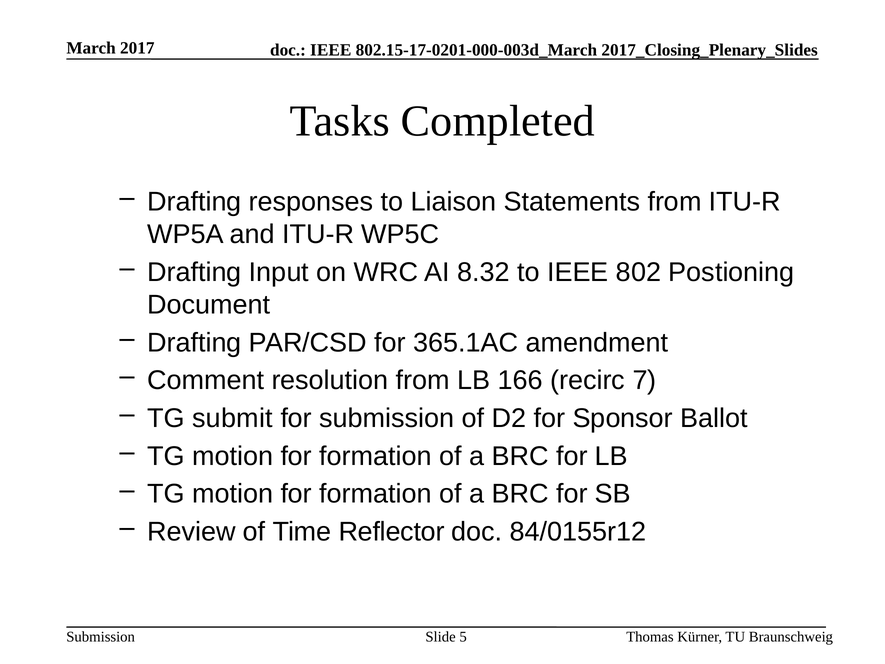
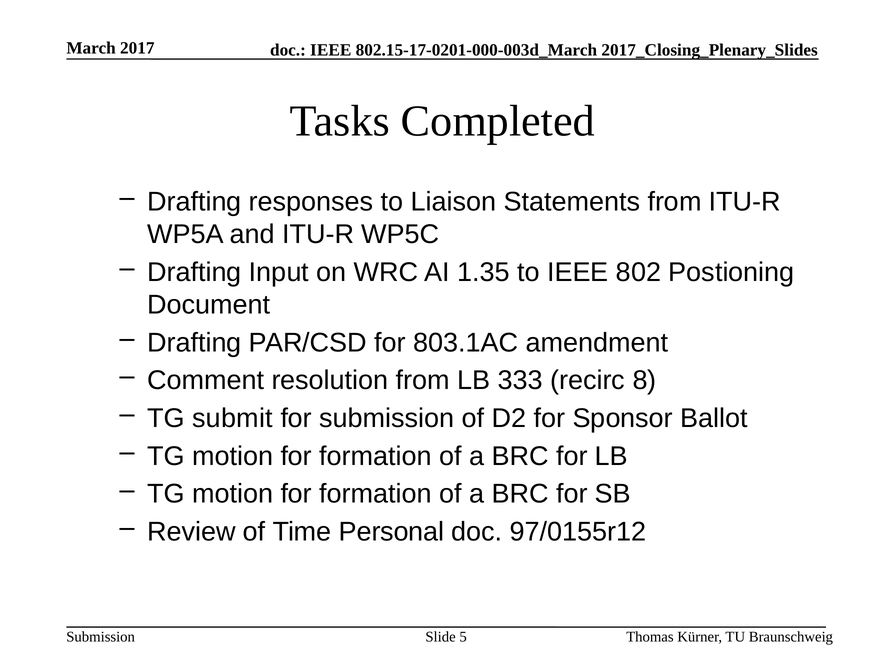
8.32: 8.32 -> 1.35 (483, 272)
365.1AC: 365.1AC -> 803.1AC (466, 342)
166: 166 -> 333 (520, 380)
7: 7 -> 8 (645, 380)
Reflector: Reflector -> Personal (391, 532)
84/0155r12: 84/0155r12 -> 97/0155r12 (578, 532)
